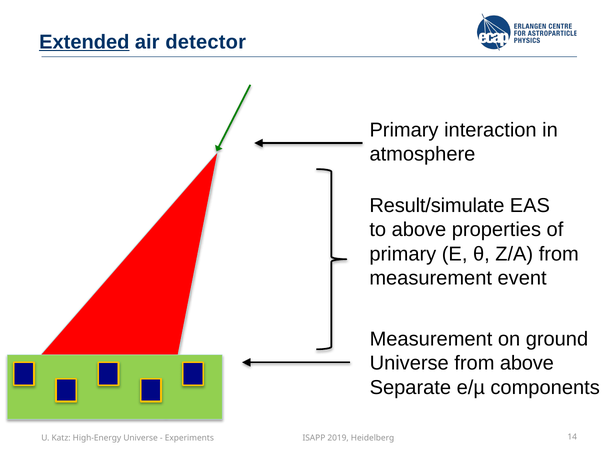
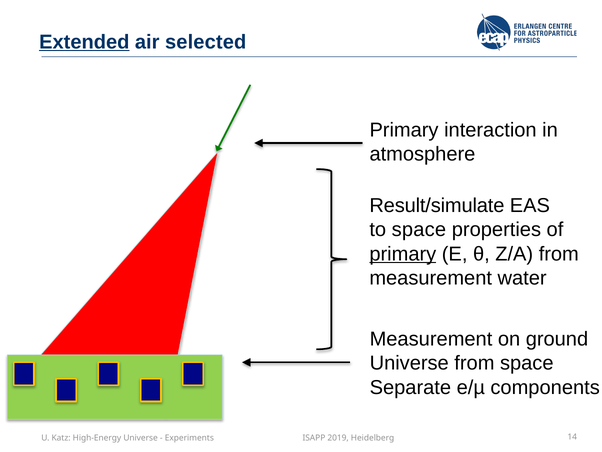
detector: detector -> selected (206, 42)
to above: above -> space (419, 230)
primary underline: none -> present (403, 254)
event: event -> water (522, 278)
from above: above -> space (527, 363)
